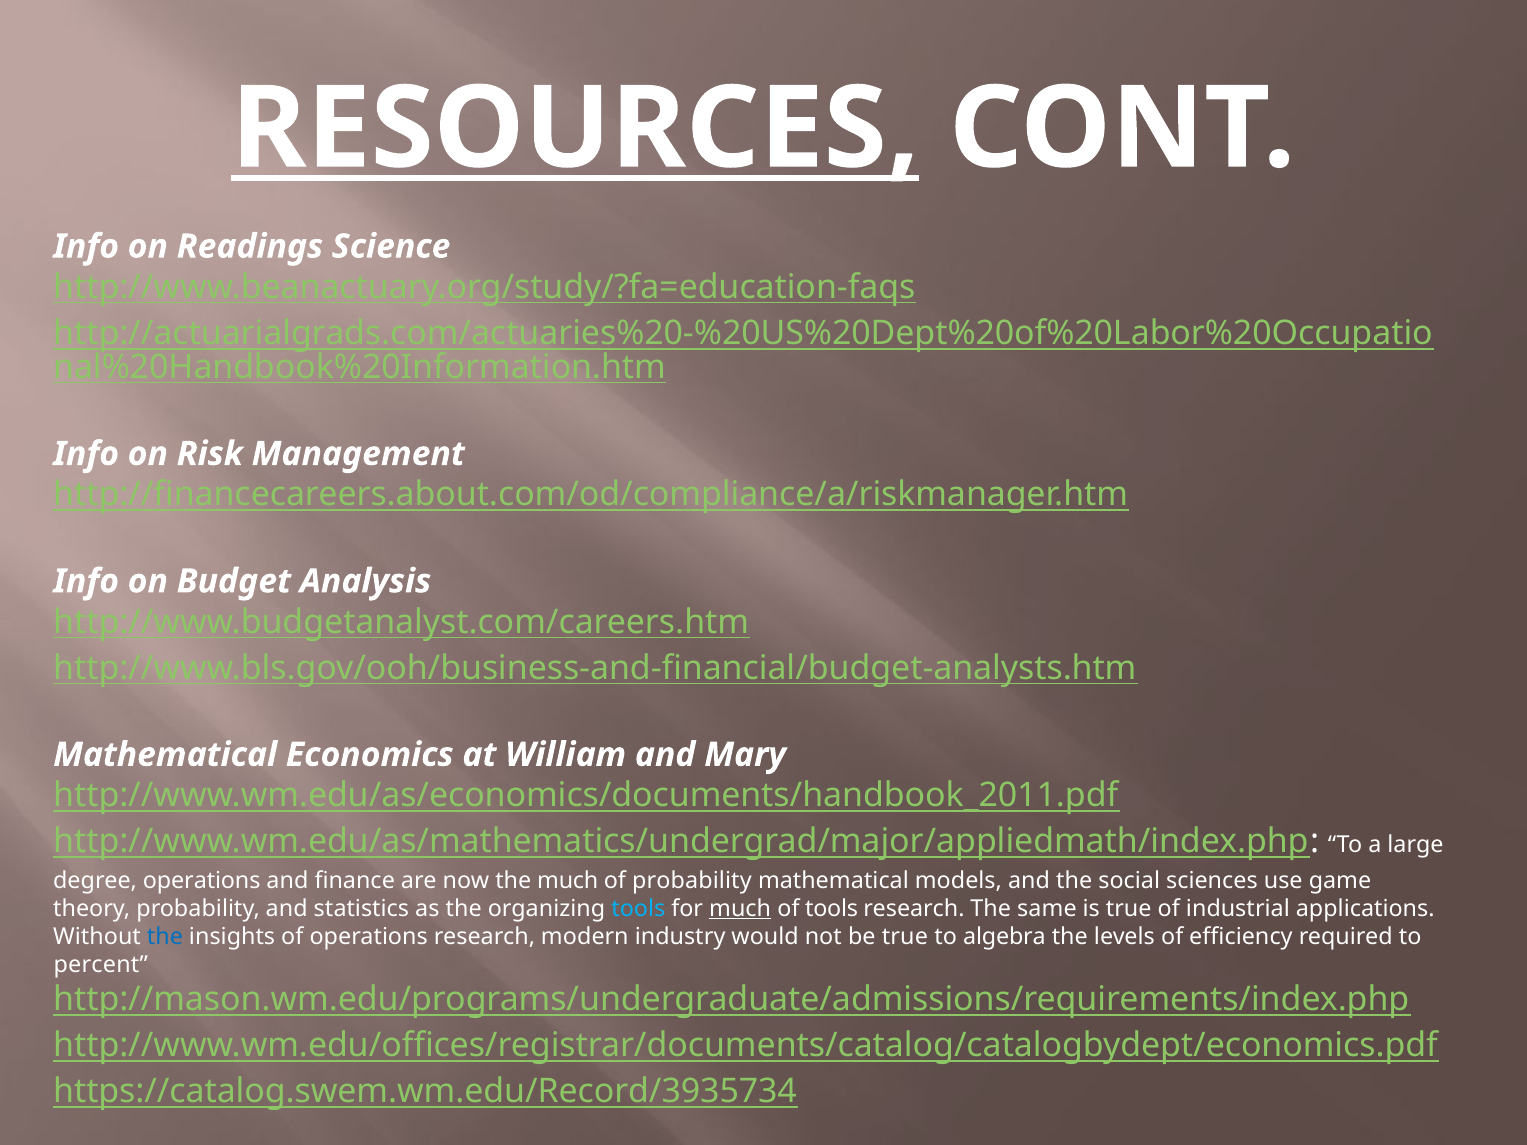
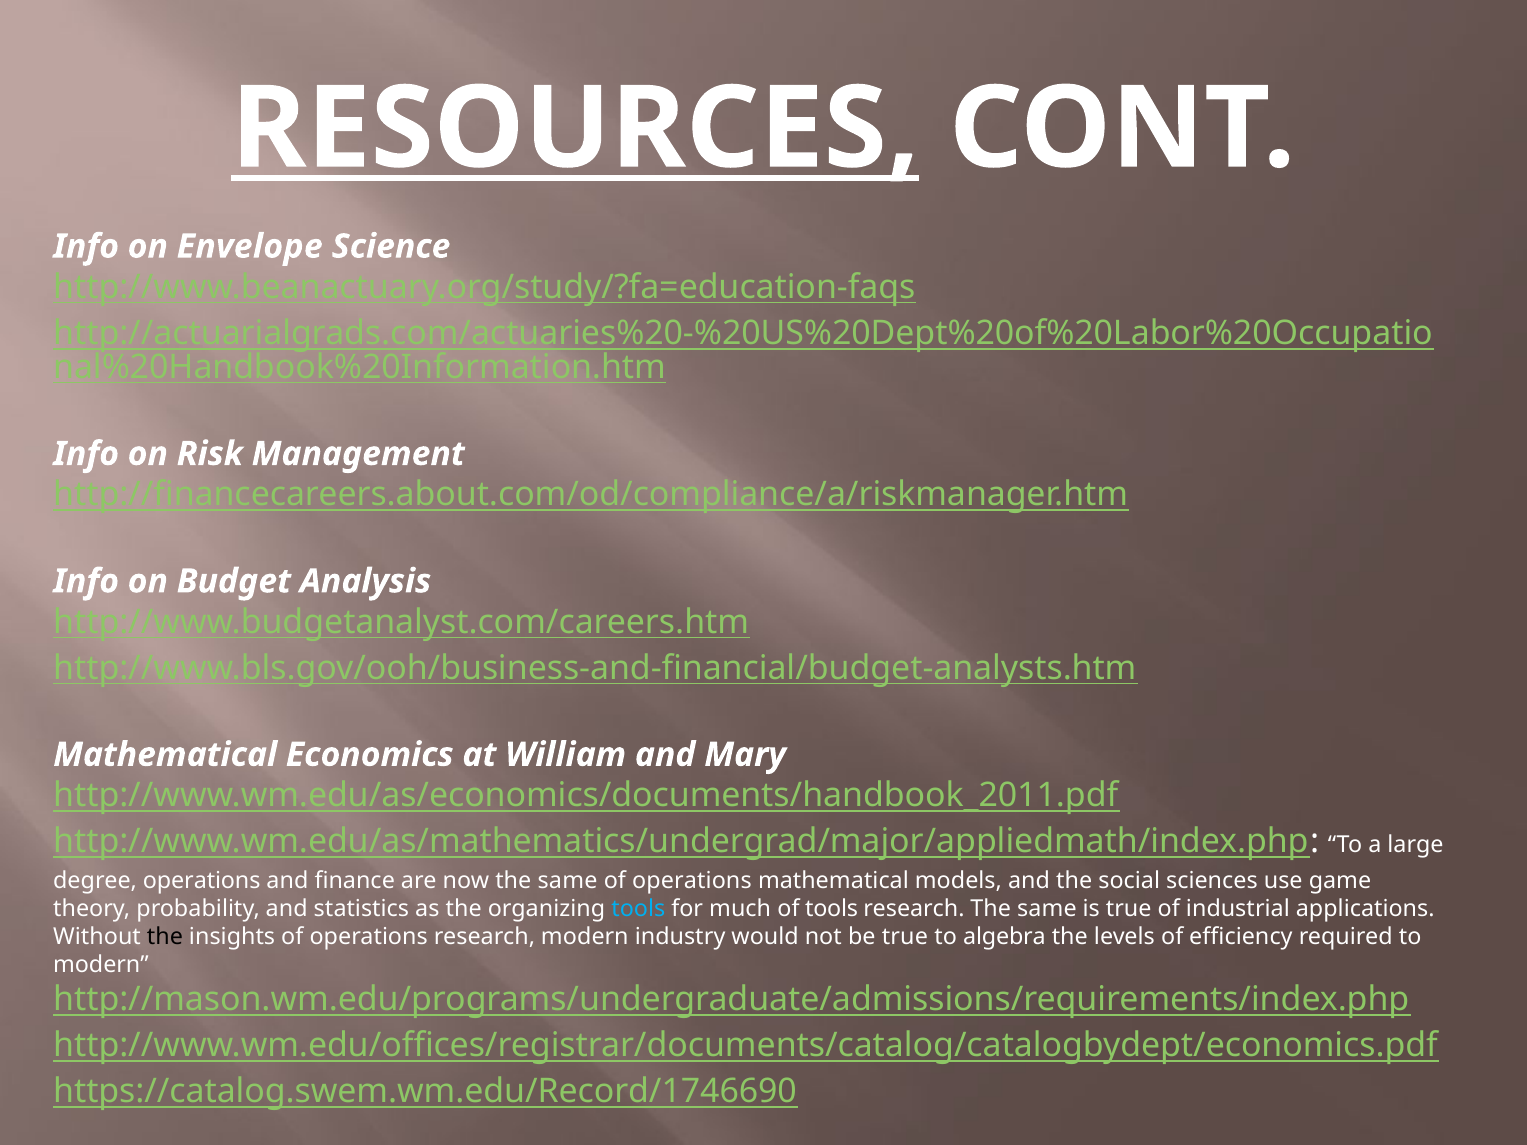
Readings: Readings -> Envelope (250, 247)
now the much: much -> same (568, 881)
probability: probability -> operations (692, 881)
much underline: present -> none (740, 909)
the colour: blue -> black (165, 937)
percent: percent -> modern (101, 965)
https://catalog.swem.wm.edu/Record/3935734: https://catalog.swem.wm.edu/Record/3935734 -> https://catalog.swem.wm.edu/Record/1746690 (425, 1092)
